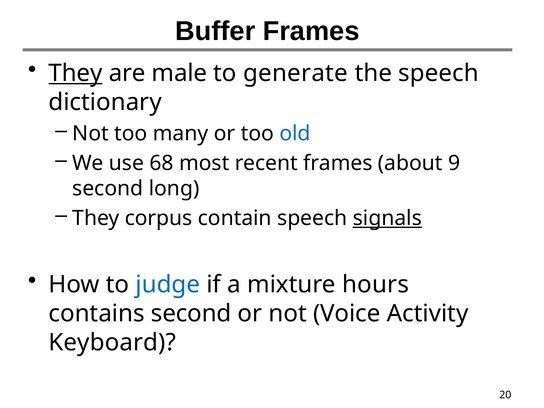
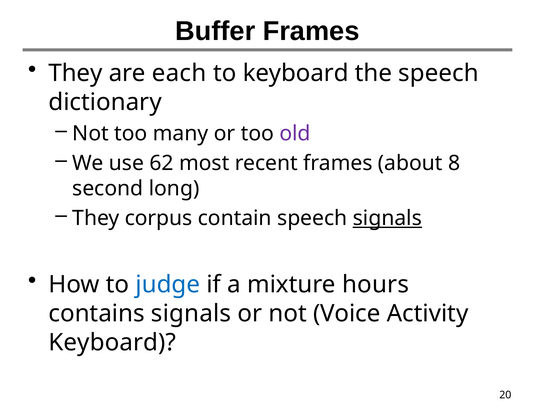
They underline: present -> none (75, 73)
male: male -> each (179, 73)
to generate: generate -> keyboard (296, 73)
old colour: blue -> purple (295, 134)
68: 68 -> 62 (162, 163)
9: 9 -> 8 (454, 163)
contains second: second -> signals (191, 313)
